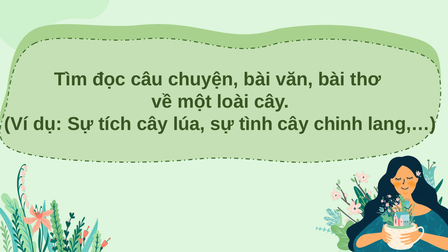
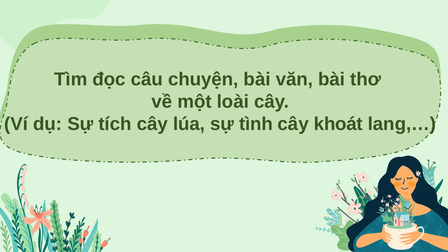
chinh: chinh -> khoát (338, 124)
